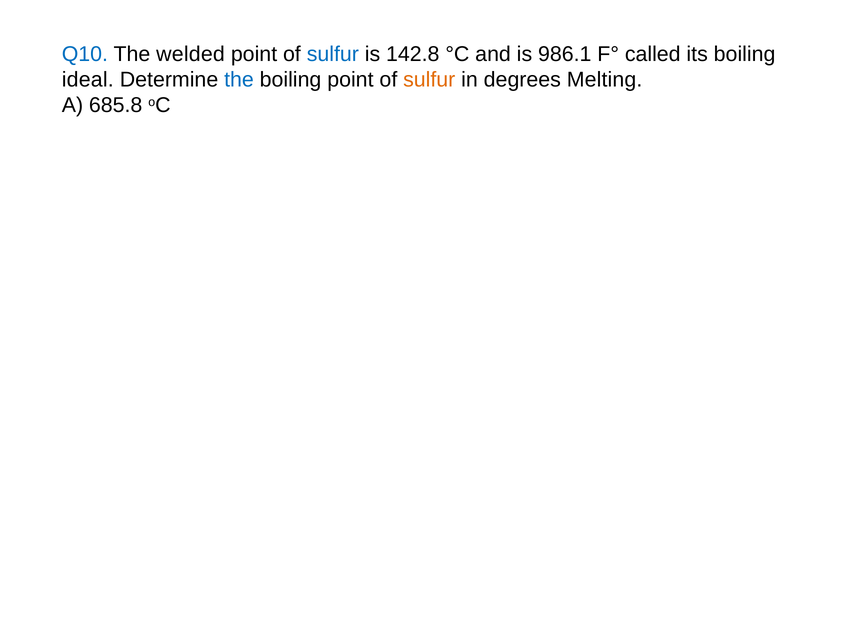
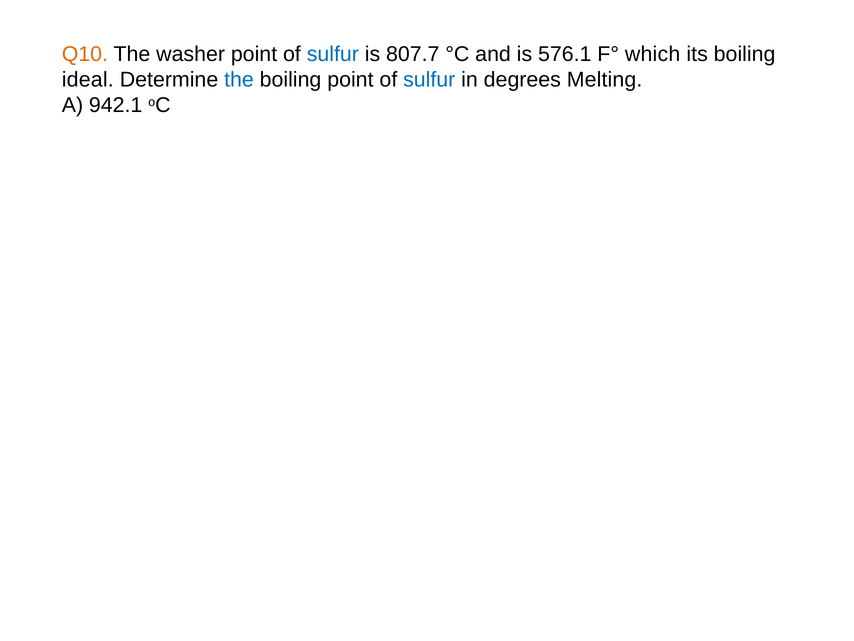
Q10 colour: blue -> orange (85, 54)
welded: welded -> washer (191, 54)
142.8: 142.8 -> 807.7 (413, 54)
986.1: 986.1 -> 576.1 (565, 54)
called: called -> which (653, 54)
sulfur colour: orange -> blue (429, 80)
685.8: 685.8 -> 942.1 (116, 105)
